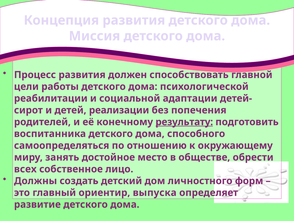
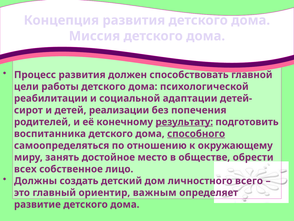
способного underline: none -> present (196, 133)
форм: форм -> всего (249, 180)
выпуска: выпуска -> важным (155, 192)
